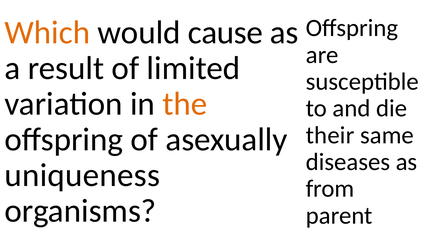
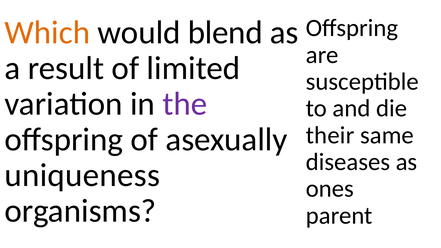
cause: cause -> blend (225, 33)
the colour: orange -> purple (185, 104)
from: from -> ones (330, 189)
